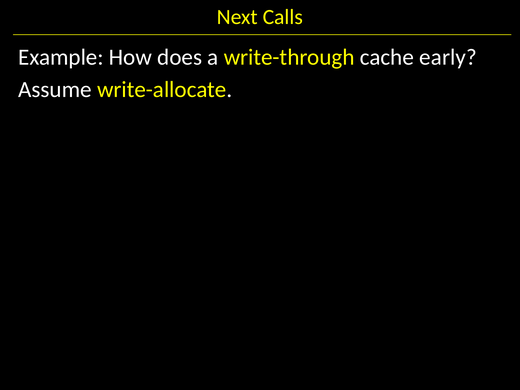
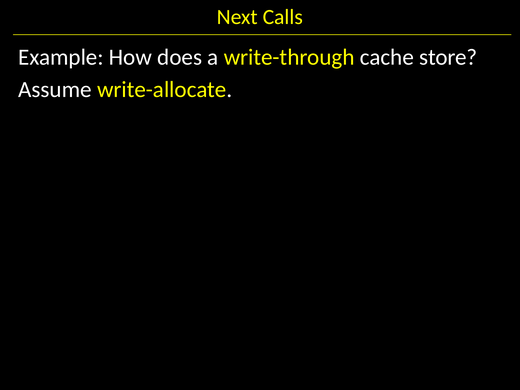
early: early -> store (448, 57)
